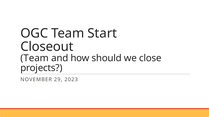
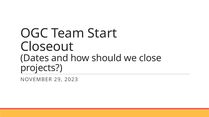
Team: Team -> Dates (35, 58)
